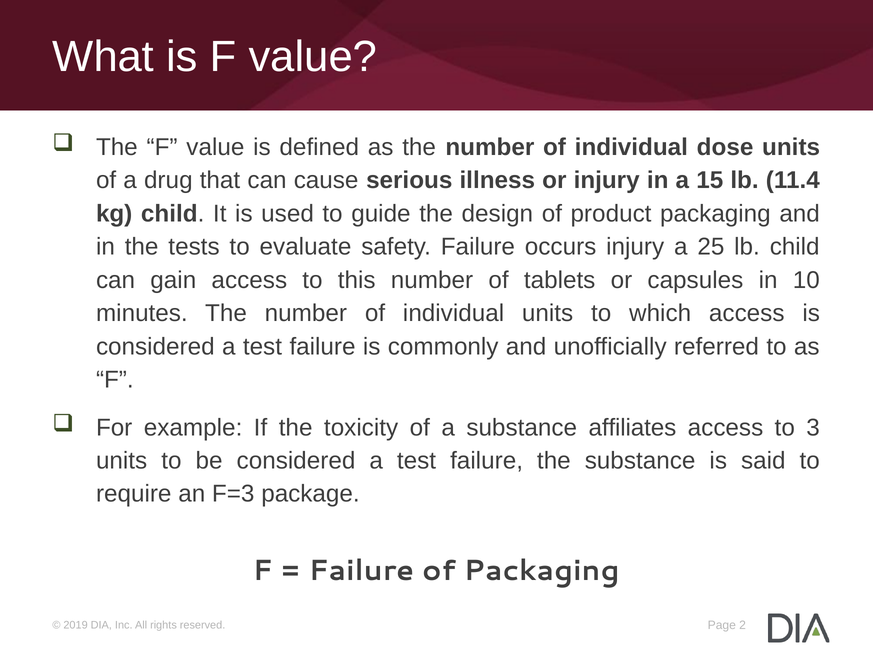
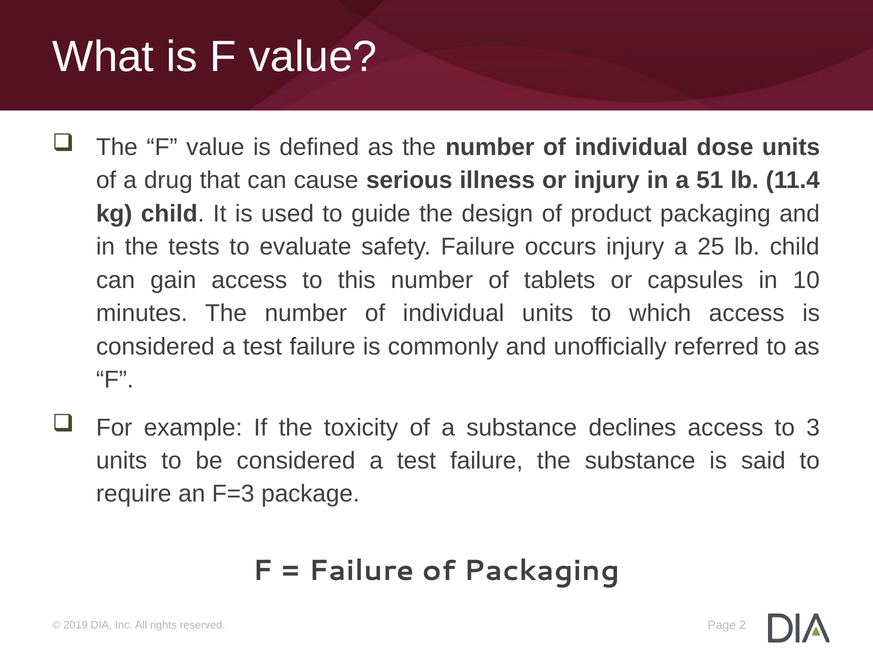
15: 15 -> 51 (710, 180)
affiliates: affiliates -> declines (632, 427)
